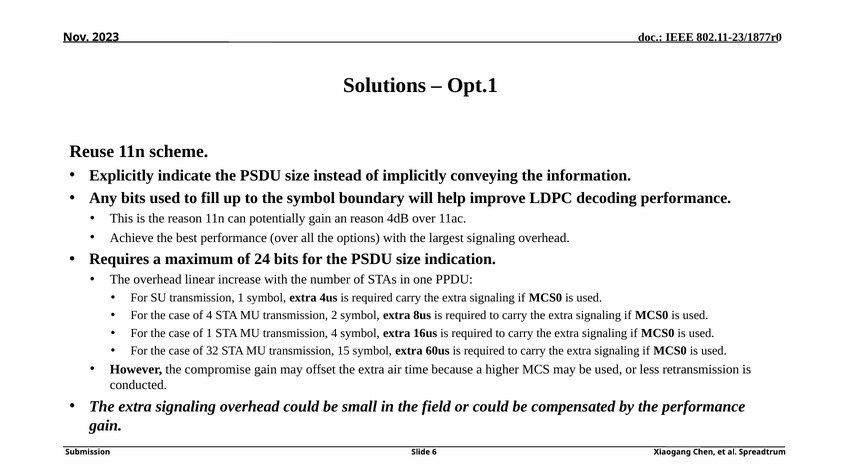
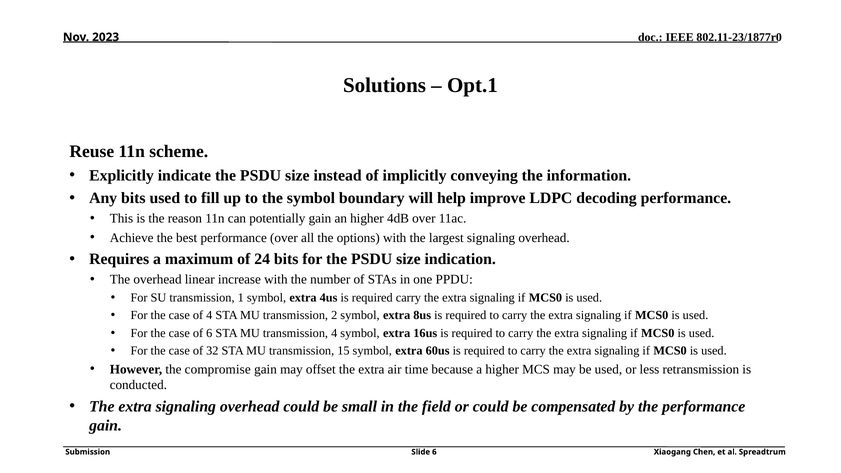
an reason: reason -> higher (367, 219)
of 1: 1 -> 6 (209, 333)
